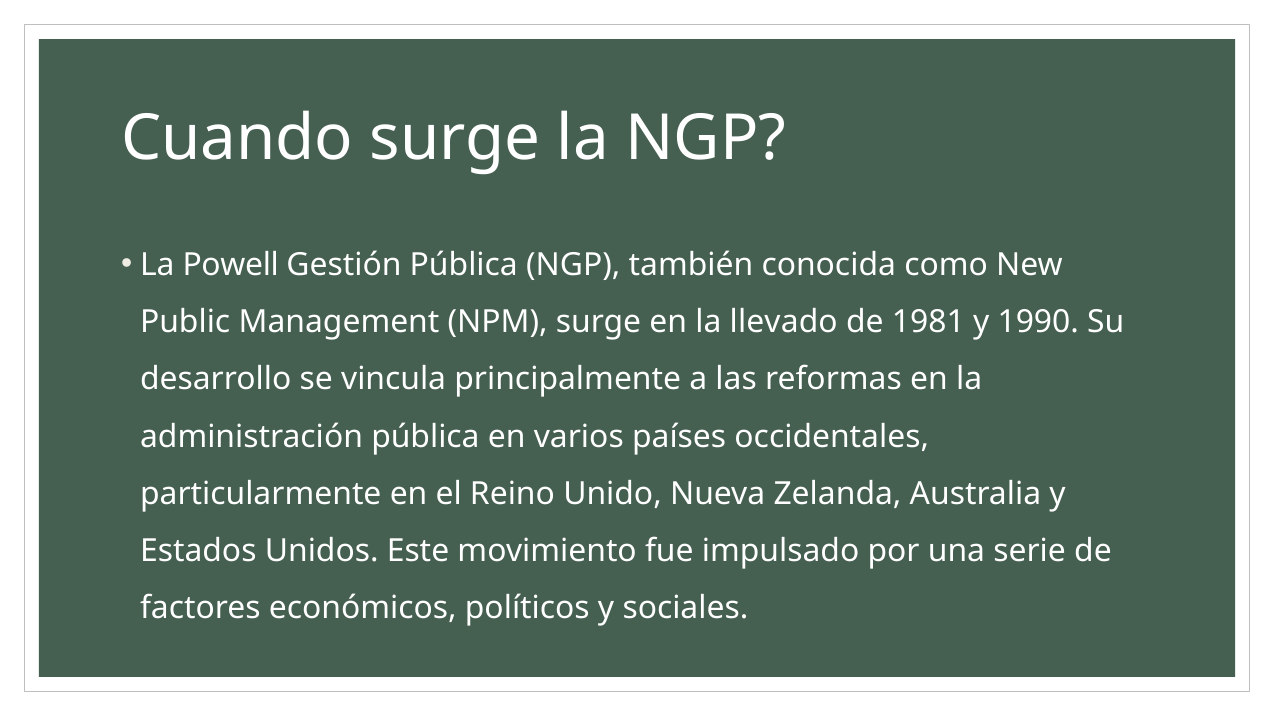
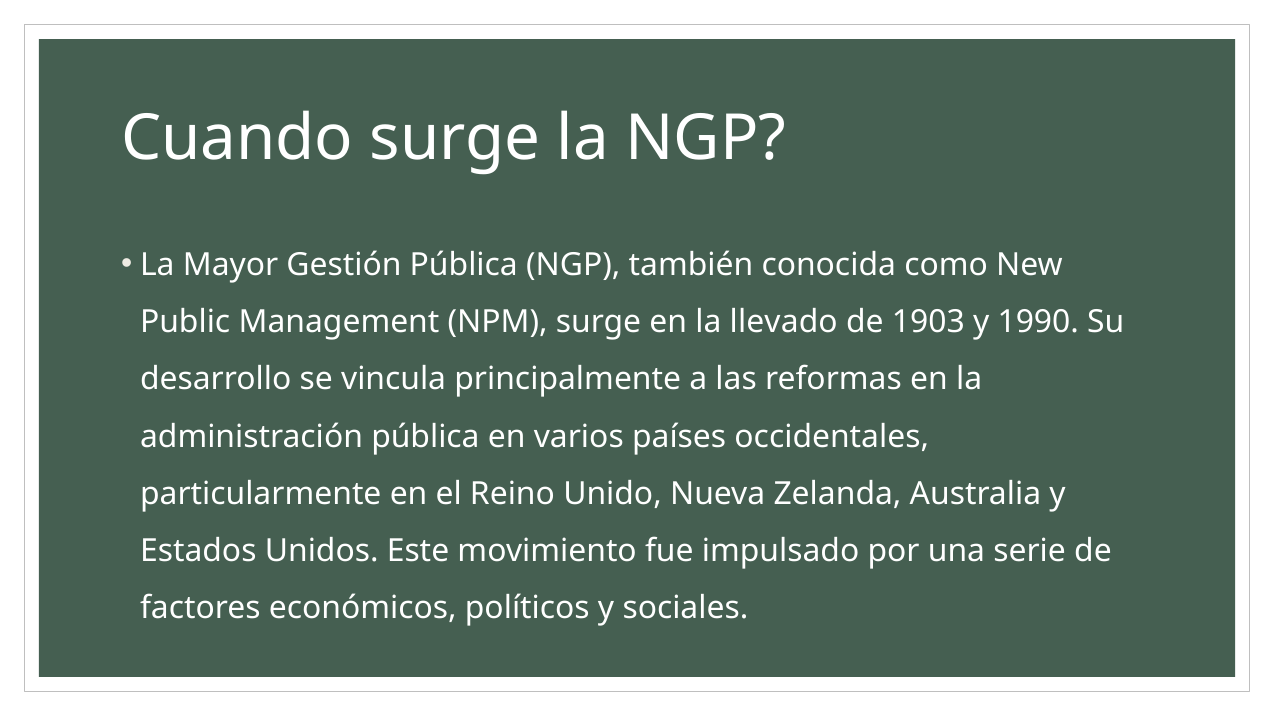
Powell: Powell -> Mayor (231, 265)
1981: 1981 -> 1903 (928, 322)
